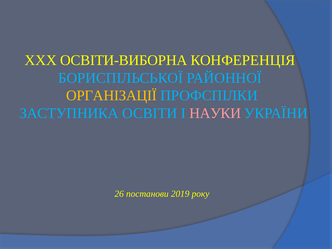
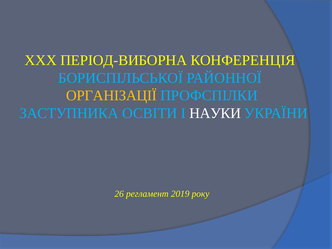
ОСВІТИ-ВИБОРНА: ОСВІТИ-ВИБОРНА -> ПЕРІОД-ВИБОРНА (124, 60)
НАУКИ colour: pink -> white (215, 113)
постанови: постанови -> регламент (147, 194)
